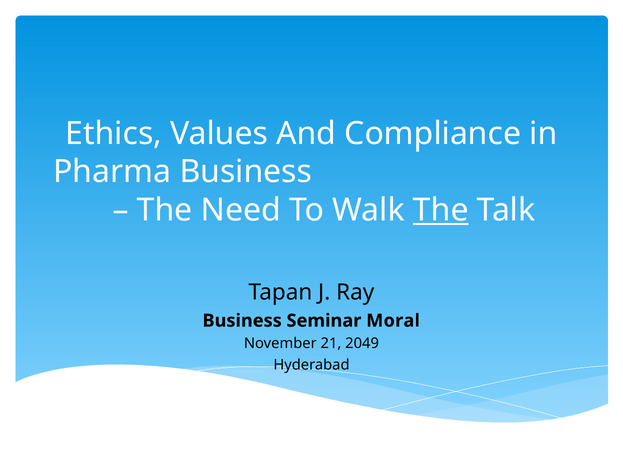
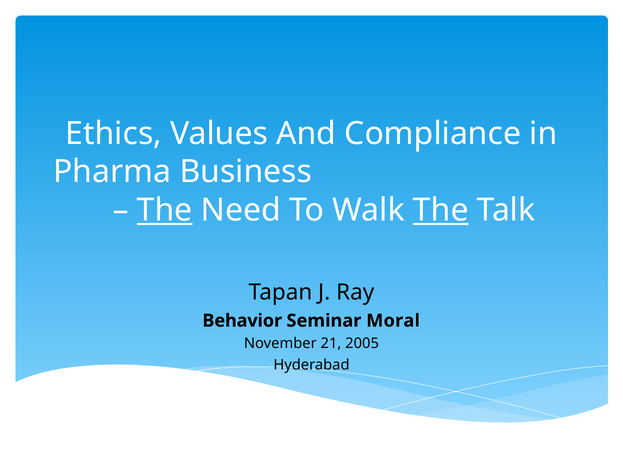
The underline: none -> present (165, 210)
Business: Business -> Behavior (242, 321)
2049: 2049 -> 2005 (362, 344)
